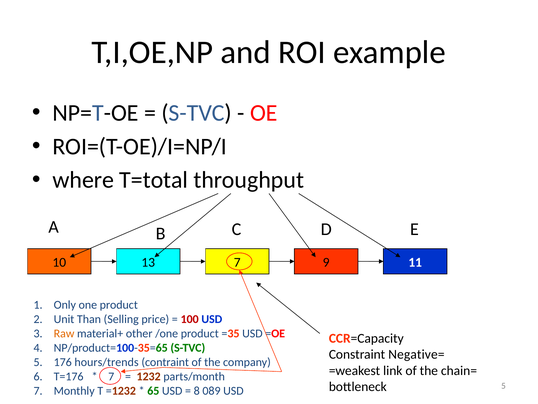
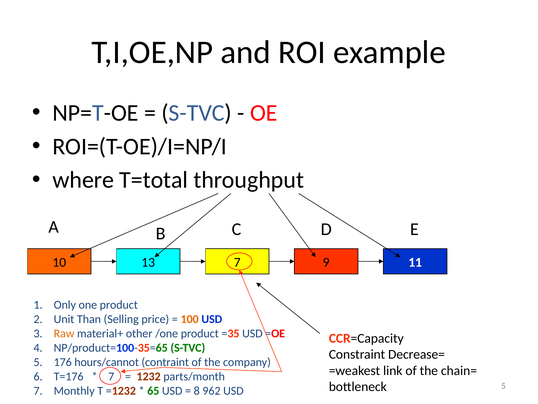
100 colour: red -> orange (190, 319)
Negative=: Negative= -> Decrease= (417, 354)
hours/trends: hours/trends -> hours/cannot (107, 362)
089: 089 -> 962 (211, 390)
